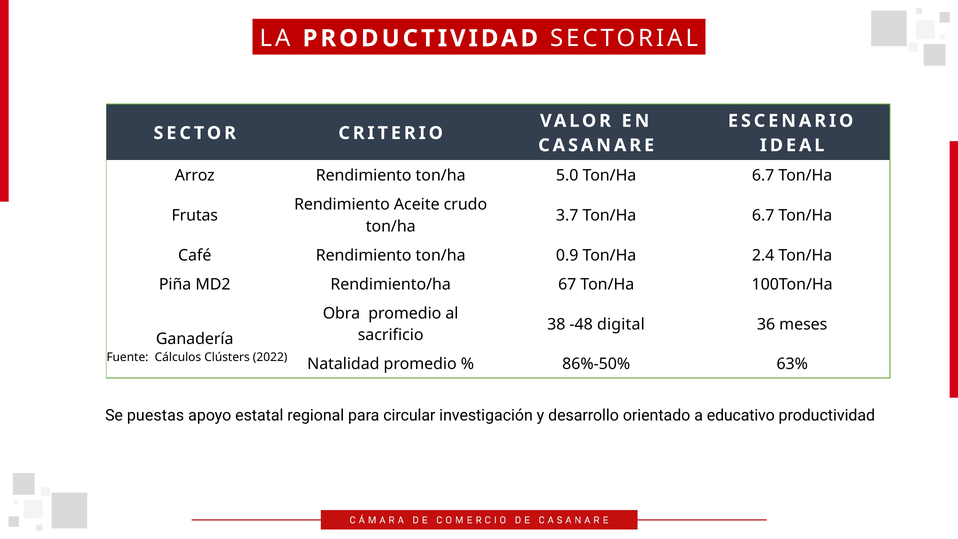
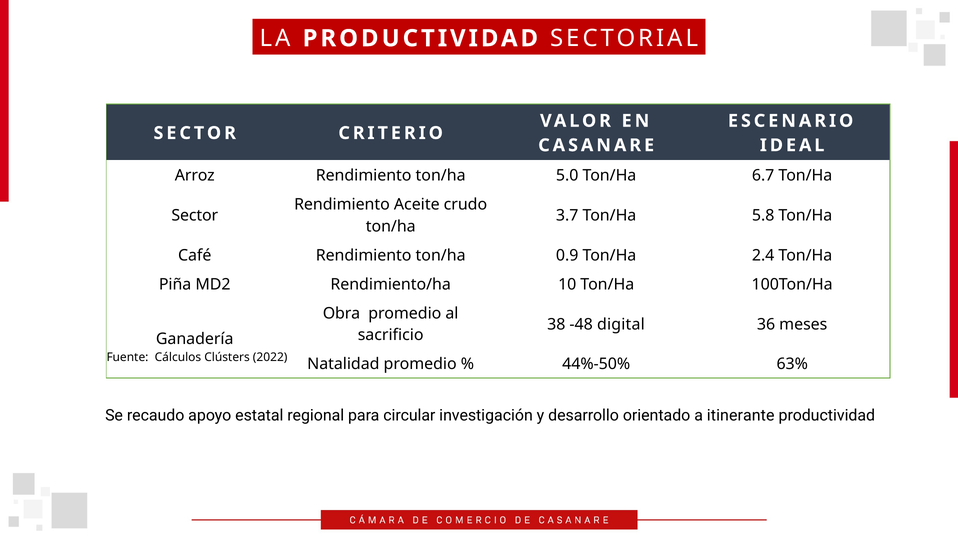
Frutas: Frutas -> Sector (195, 215)
3.7 Ton/Ha 6.7: 6.7 -> 5.8 (763, 215)
67: 67 -> 10 (567, 284)
86%-50%: 86%-50% -> 44%-50% (596, 364)
puestas: puestas -> recaudo (156, 415)
educativo: educativo -> itinerante (741, 415)
